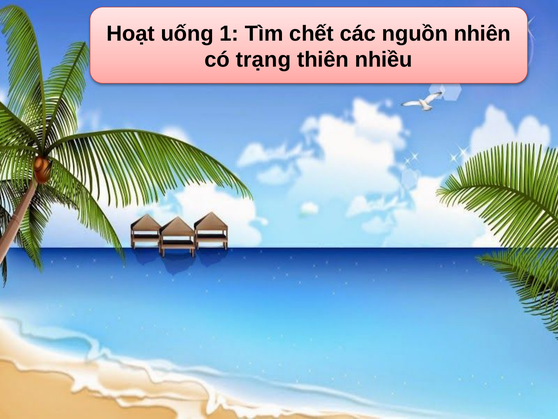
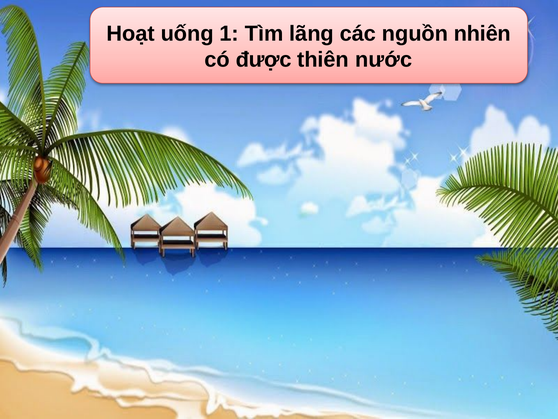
chết: chết -> lãng (312, 34)
trạng: trạng -> được (264, 60)
nhiều: nhiều -> nước (384, 60)
